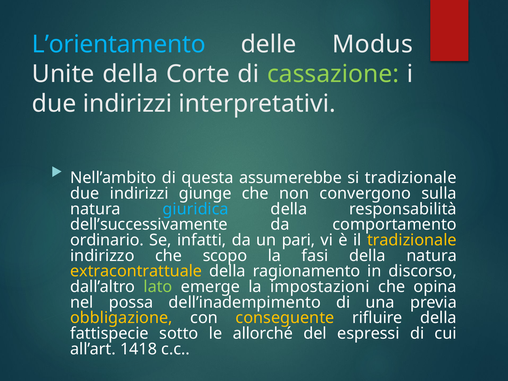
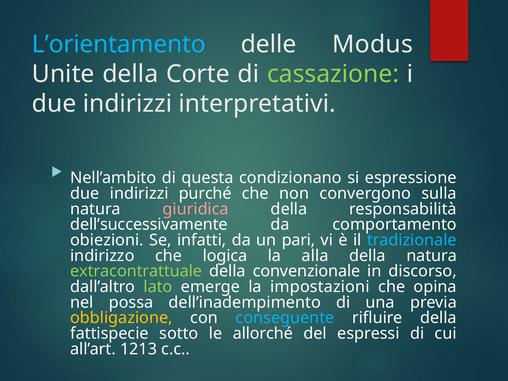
assumerebbe: assumerebbe -> condizionano (290, 178)
si tradizionale: tradizionale -> espressione (411, 178)
giunge: giunge -> purché (205, 193)
giuridica colour: light blue -> pink (196, 209)
ordinario: ordinario -> obiezioni (107, 240)
tradizionale colour: yellow -> light blue (412, 240)
scopo: scopo -> logica (225, 256)
fasi: fasi -> alla (315, 256)
extracontrattuale colour: yellow -> light green (136, 271)
ragionamento: ragionamento -> convenzionale (307, 271)
conseguente colour: yellow -> light blue (285, 318)
1418: 1418 -> 1213 (139, 349)
